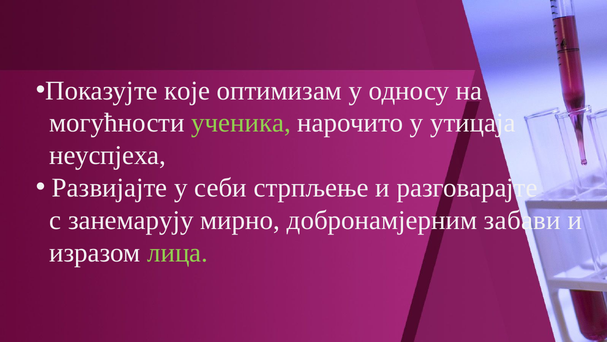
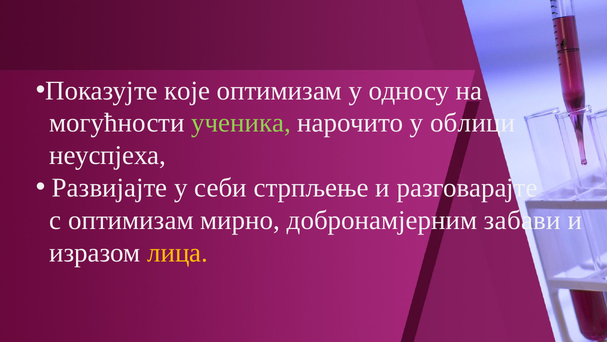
утицаја: утицаја -> облици (473, 123)
с занемарују: занемарују -> оптимизам (131, 220)
лица colour: light green -> yellow (178, 252)
